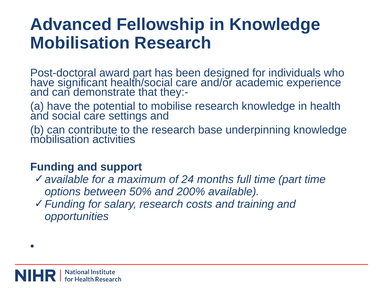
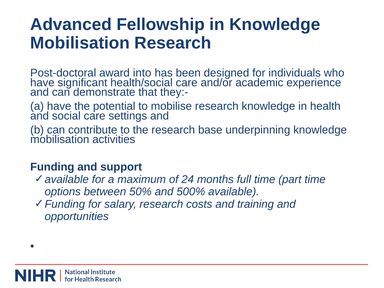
award part: part -> into (142, 73)
200%: 200% -> 500% (191, 192)
